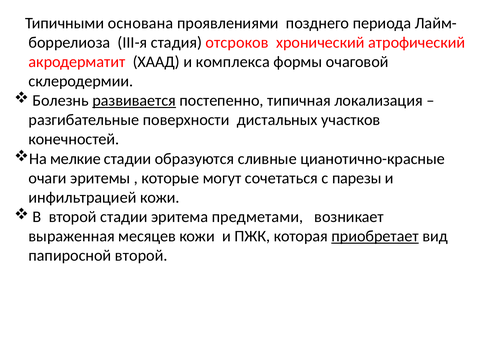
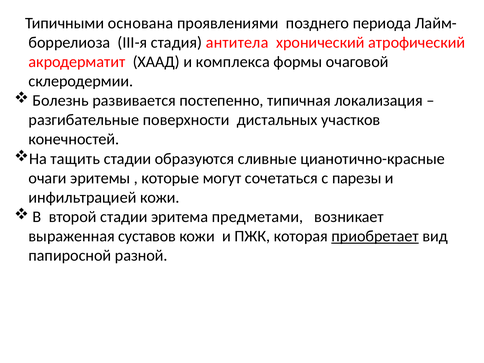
отсроков: отсроков -> антитела (237, 43)
развивается underline: present -> none (134, 101)
мелкие: мелкие -> тащить (75, 159)
месяцев: месяцев -> суставов (147, 236)
папиросной второй: второй -> разной (141, 255)
